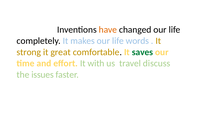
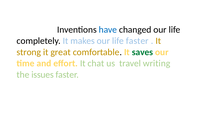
have colour: orange -> blue (108, 30)
life words: words -> faster (137, 41)
with: with -> chat (96, 64)
discuss: discuss -> writing (157, 64)
